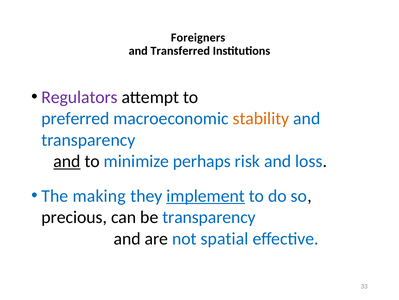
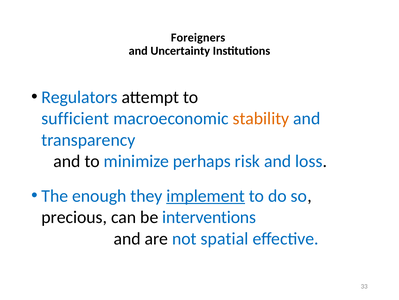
Transferred: Transferred -> Uncertainty (180, 51)
Regulators colour: purple -> blue (80, 97)
preferred: preferred -> sufficient (75, 118)
and underline: present -> none (67, 161)
making: making -> enough (99, 195)
be transparency: transparency -> interventions (209, 217)
